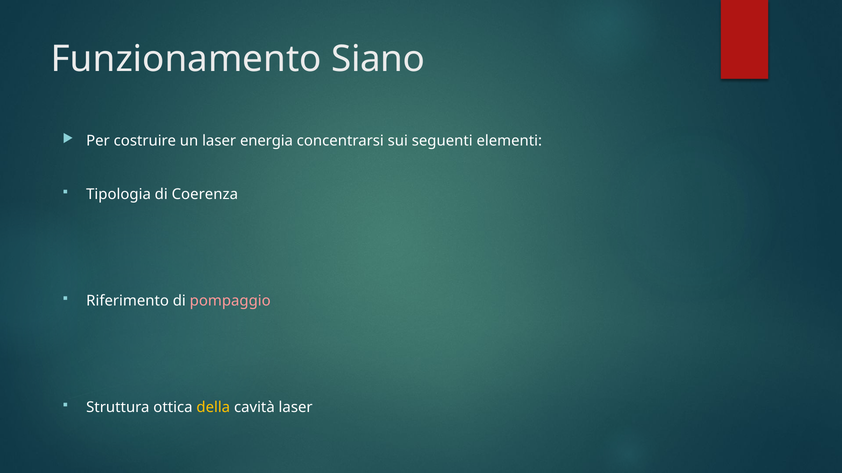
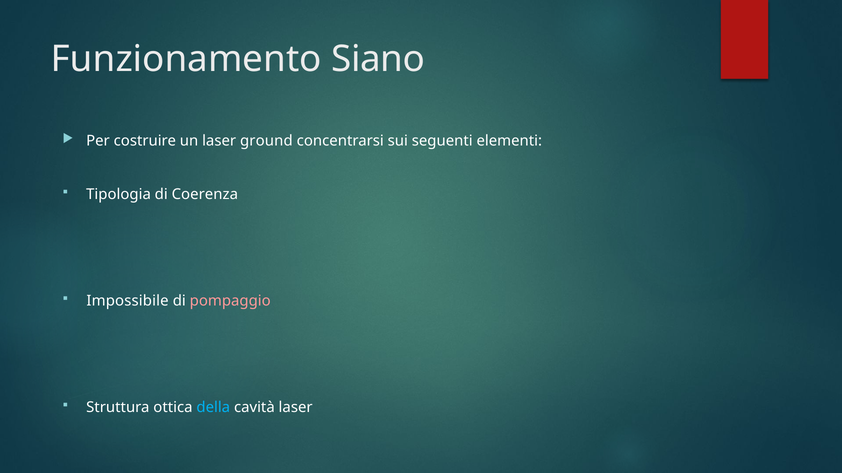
energia: energia -> ground (266, 141)
Riferimento: Riferimento -> Impossibile (128, 301)
della colour: yellow -> light blue (213, 408)
